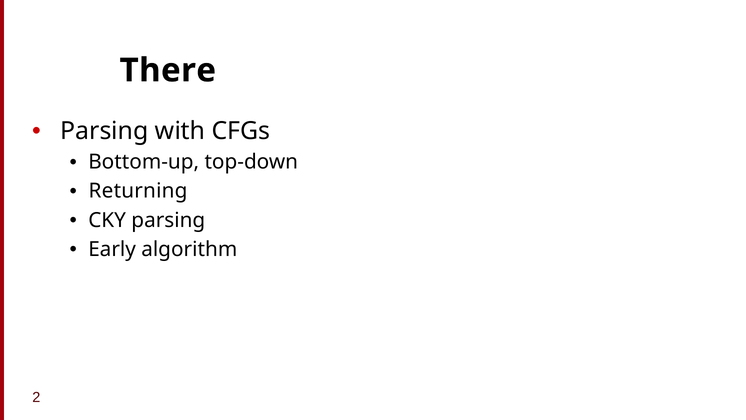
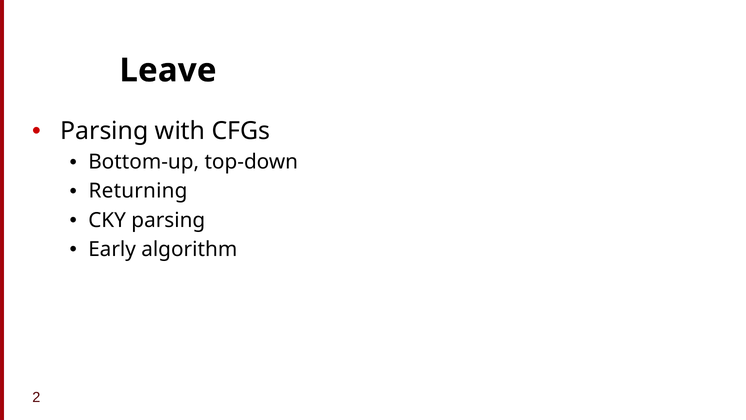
There: There -> Leave (168, 70)
